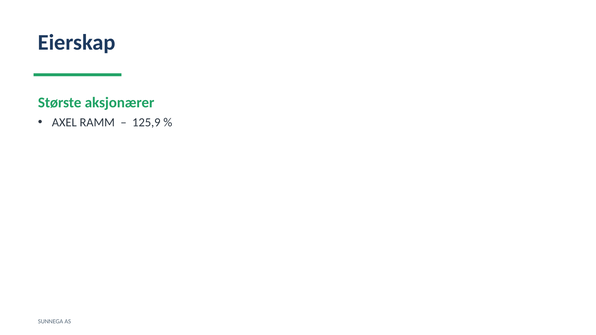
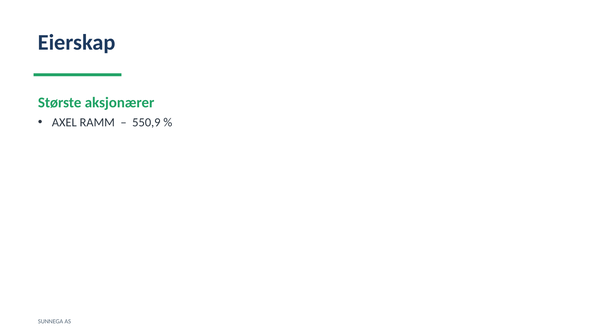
125,9: 125,9 -> 550,9 (146, 123)
